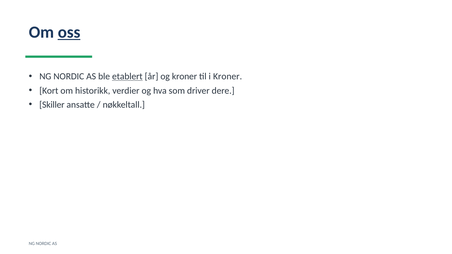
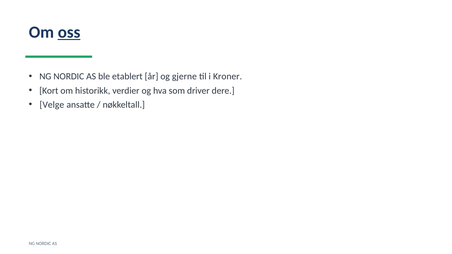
etablert underline: present -> none (127, 77)
og kroner: kroner -> gjerne (184, 77)
Skiller: Skiller -> Velge (52, 105)
